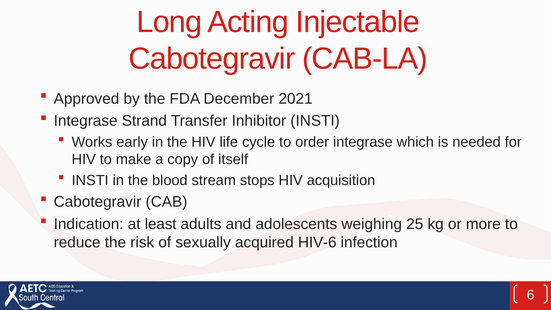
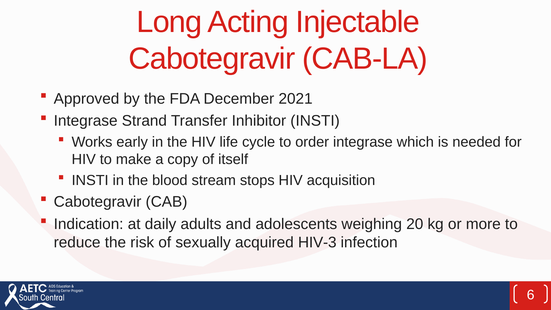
least: least -> daily (161, 224)
25: 25 -> 20 (415, 224)
HIV-6: HIV-6 -> HIV-3 (317, 242)
